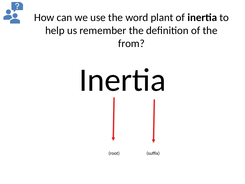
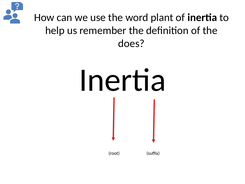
from: from -> does (131, 44)
